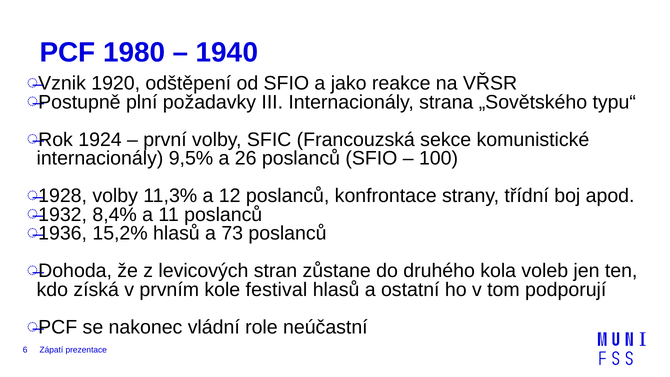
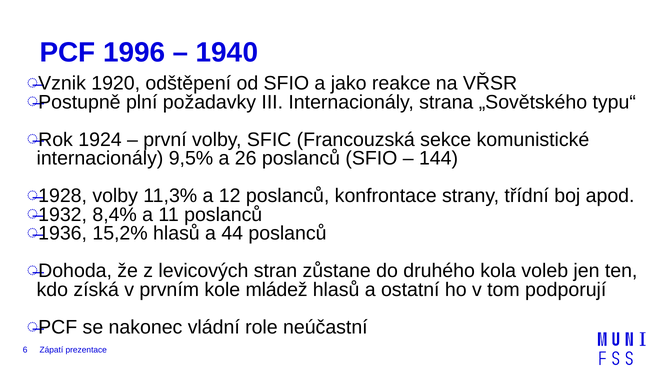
1980: 1980 -> 1996 (134, 53)
100: 100 -> 144 (439, 158)
73: 73 -> 44 (232, 233)
festival: festival -> mládež (277, 290)
